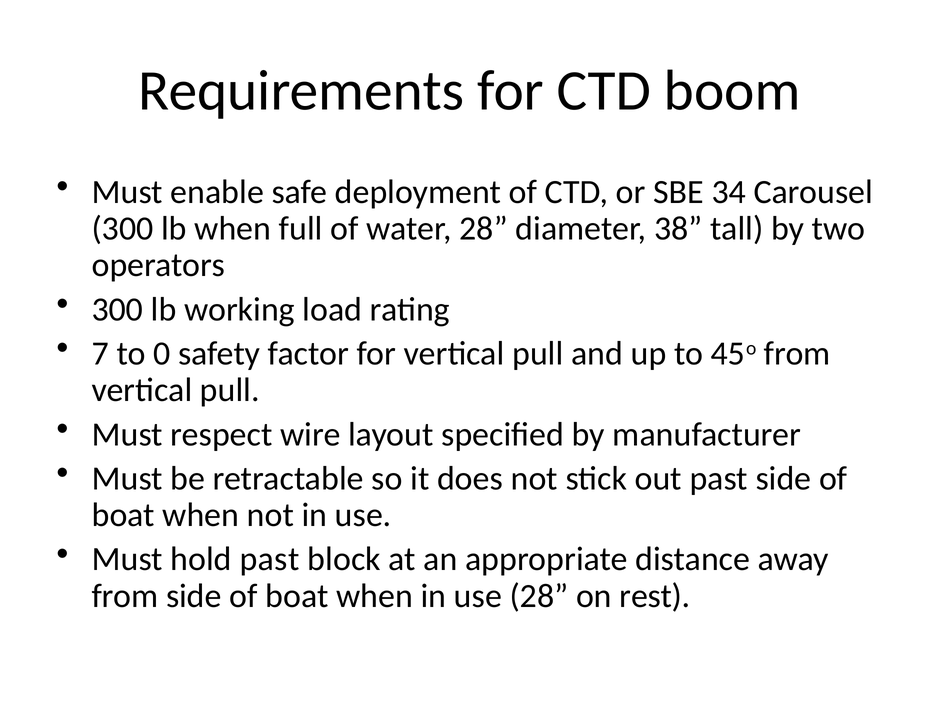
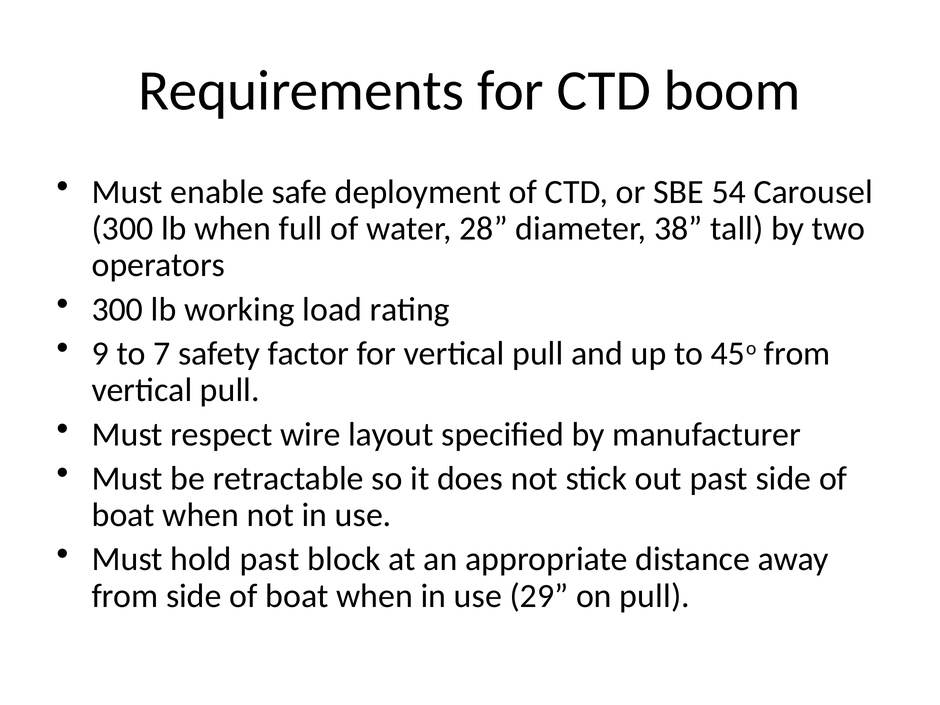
34: 34 -> 54 (729, 192)
7: 7 -> 9 (100, 354)
0: 0 -> 7 (162, 354)
use 28: 28 -> 29 (539, 596)
on rest: rest -> pull (655, 596)
